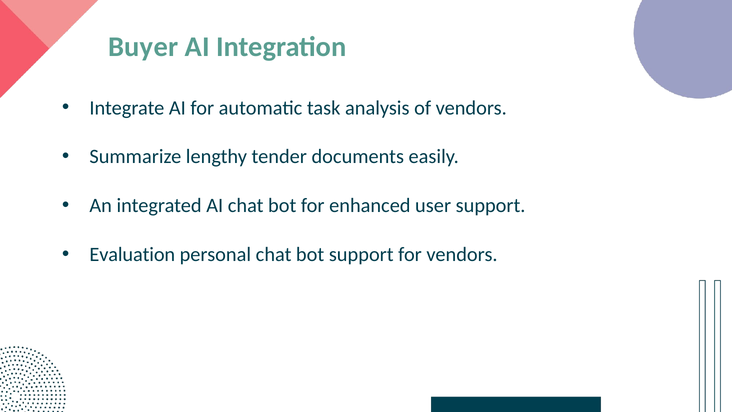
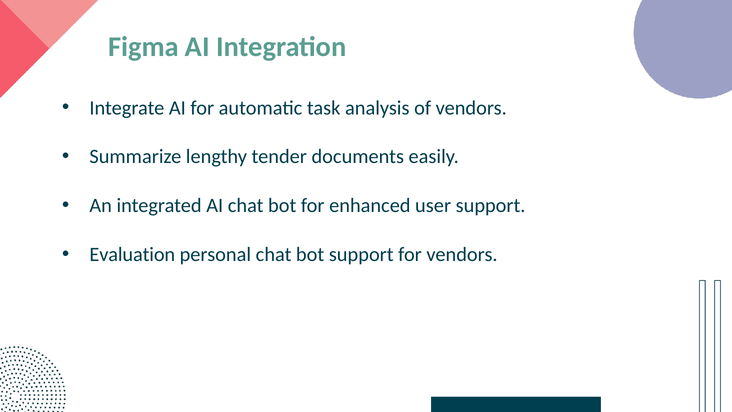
Buyer: Buyer -> Figma (143, 47)
